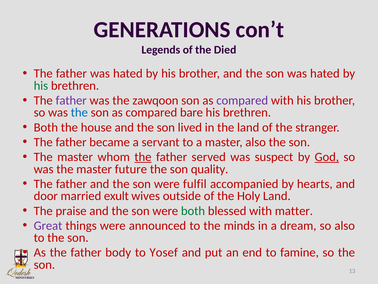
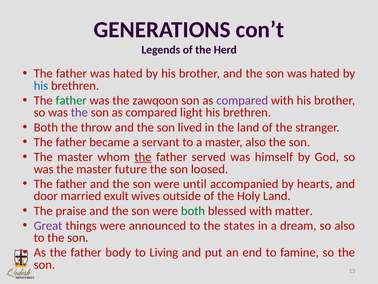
Died: Died -> Herd (225, 50)
his colour: green -> blue (41, 86)
father colour: purple -> green (71, 100)
the colour: blue -> purple (79, 112)
bare: bare -> light (191, 112)
house: house -> throw (96, 127)
suspect: suspect -> himself (274, 157)
God underline: present -> none (327, 157)
quality: quality -> loosed (210, 169)
fulfil: fulfil -> until (195, 184)
minds: minds -> states (239, 225)
Yosef: Yosef -> Living (164, 252)
